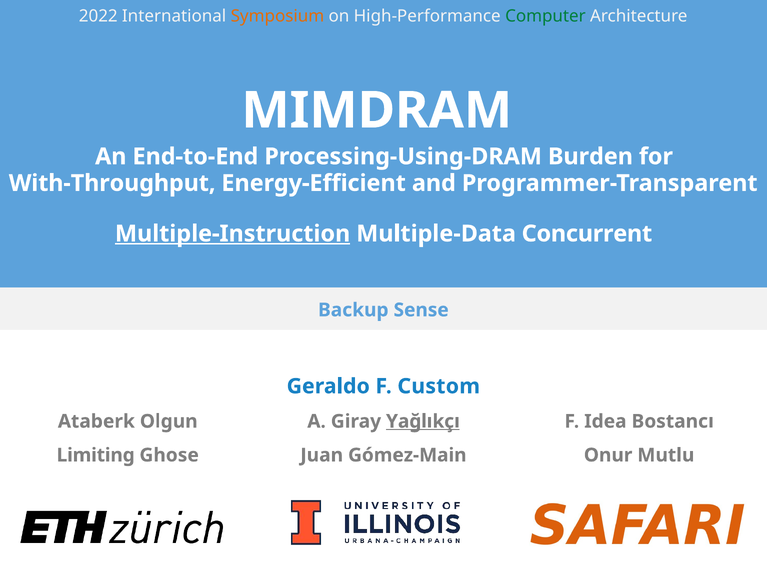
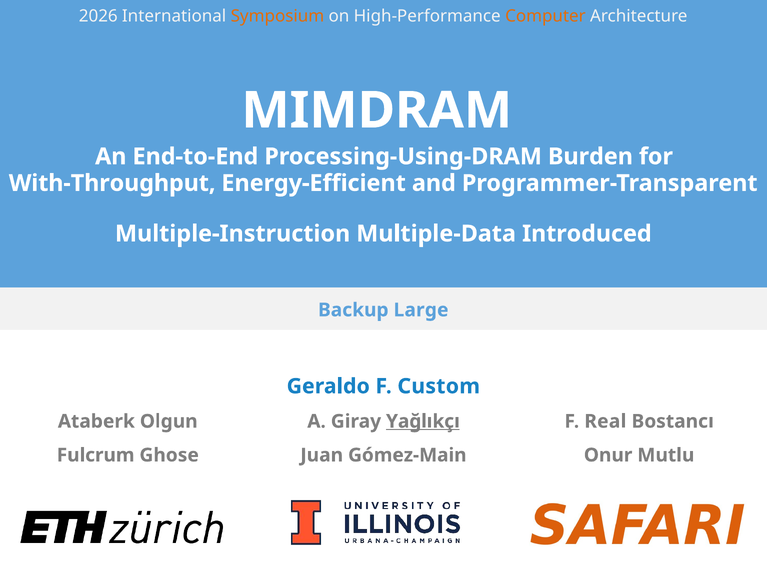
2022: 2022 -> 2026 (98, 16)
Computer colour: green -> orange (545, 16)
Multiple-Instruction underline: present -> none (233, 234)
Concurrent: Concurrent -> Introduced (587, 234)
Sense: Sense -> Large (421, 310)
Idea: Idea -> Real (605, 422)
Limiting: Limiting -> Fulcrum (96, 455)
